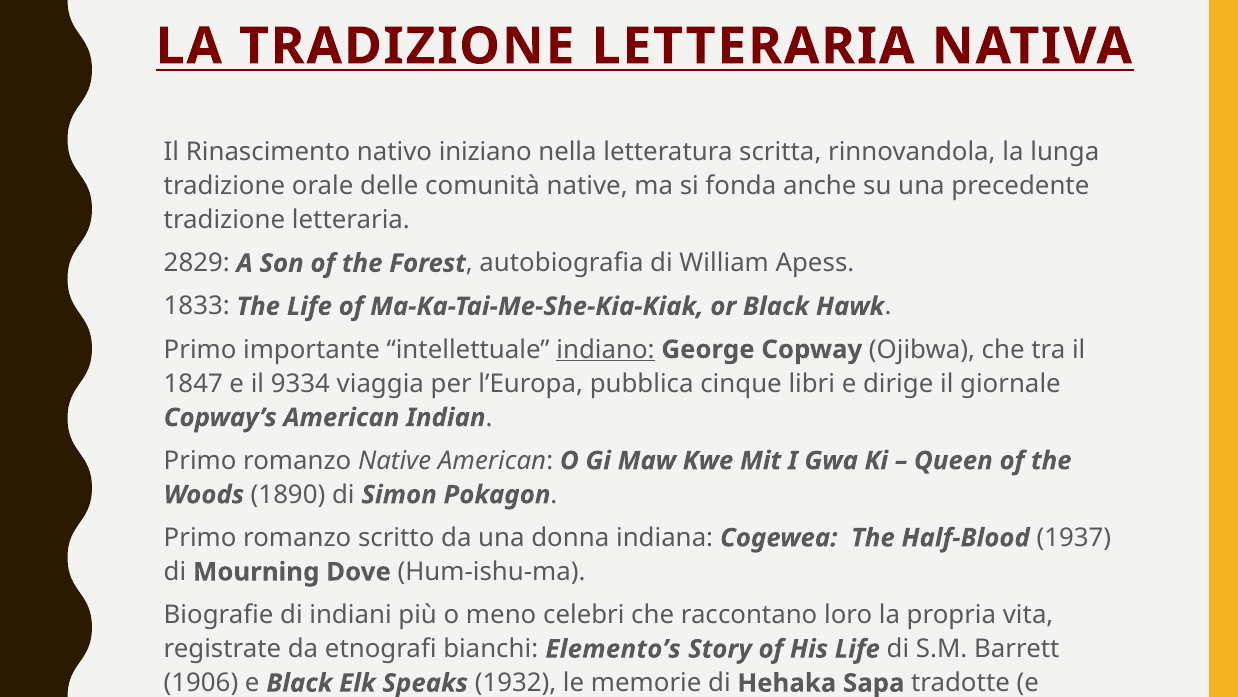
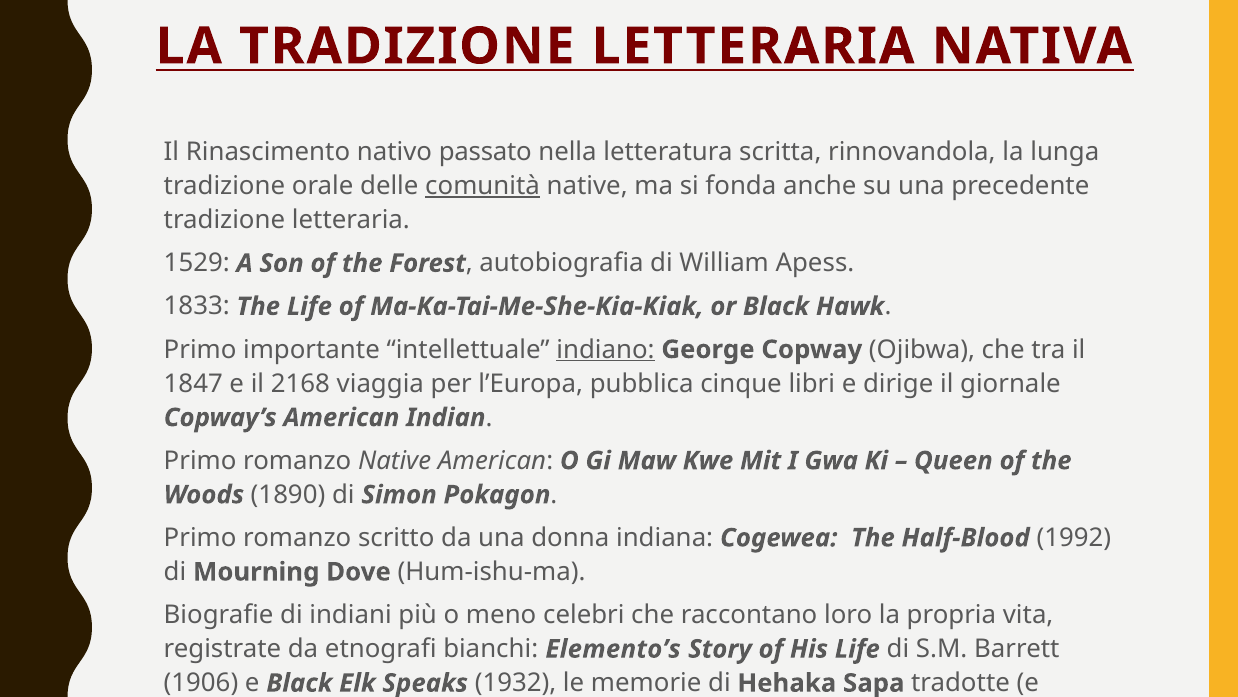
iniziano: iniziano -> passato (485, 152)
comunità underline: none -> present (483, 186)
2829: 2829 -> 1529 (197, 263)
9334: 9334 -> 2168 (300, 383)
1937: 1937 -> 1992 (1074, 537)
